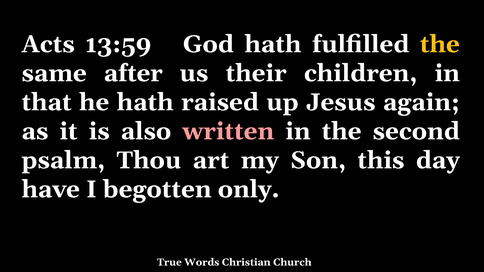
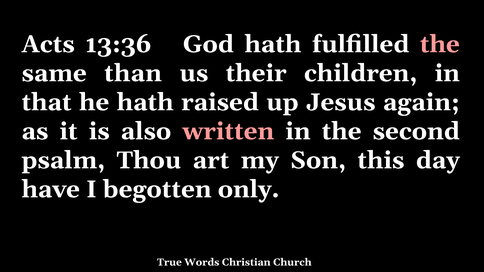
13:59: 13:59 -> 13:36 (118, 44)
the colour: yellow -> pink (440, 44)
after: after -> than (133, 73)
